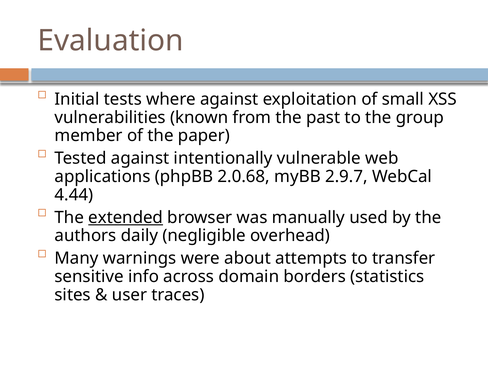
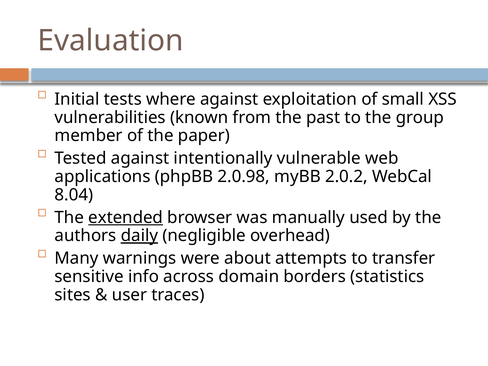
2.0.68: 2.0.68 -> 2.0.98 (244, 177)
2.9.7: 2.9.7 -> 2.0.2 (346, 177)
4.44: 4.44 -> 8.04 (74, 195)
daily underline: none -> present (139, 236)
